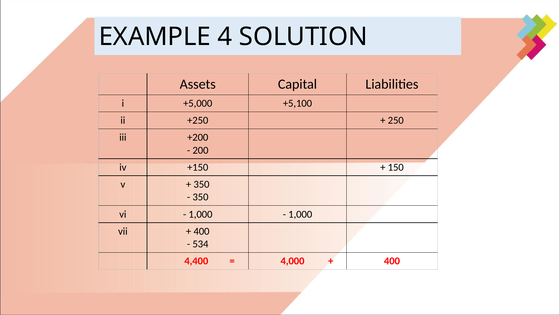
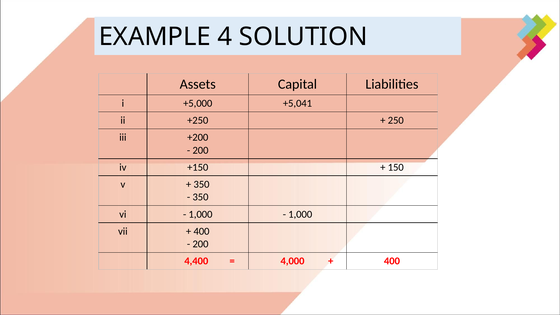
+5,100: +5,100 -> +5,041 (297, 103)
534: 534 -> 200 (200, 244)
